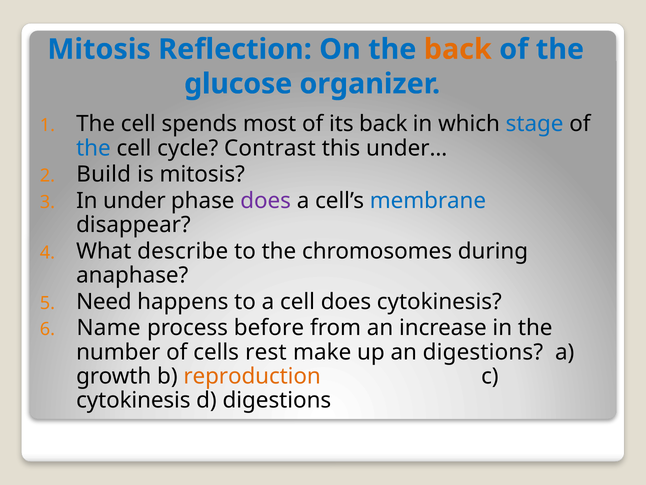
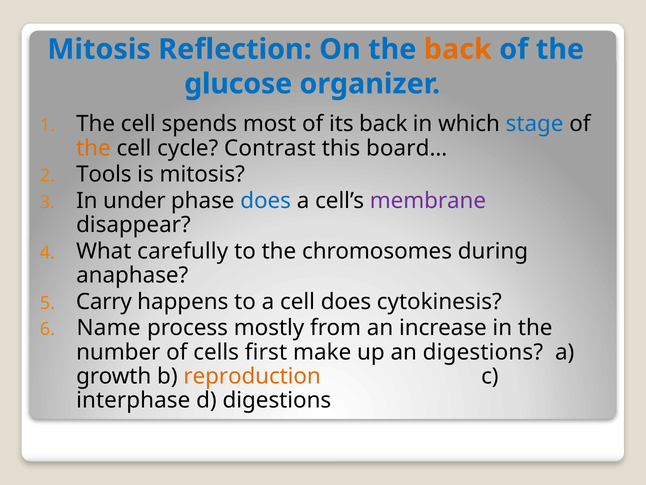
the colour: blue -> orange (93, 148)
under…: under… -> board… (407, 148)
Build: Build -> Tools (104, 174)
does colour: purple -> blue (266, 200)
membrane colour: blue -> purple (428, 200)
describe: describe -> carefully (183, 251)
Need: Need -> Carry (104, 301)
before: before -> mostly (269, 328)
rest: rest -> first (266, 352)
cytokinesis: cytokinesis -> interphase (133, 400)
